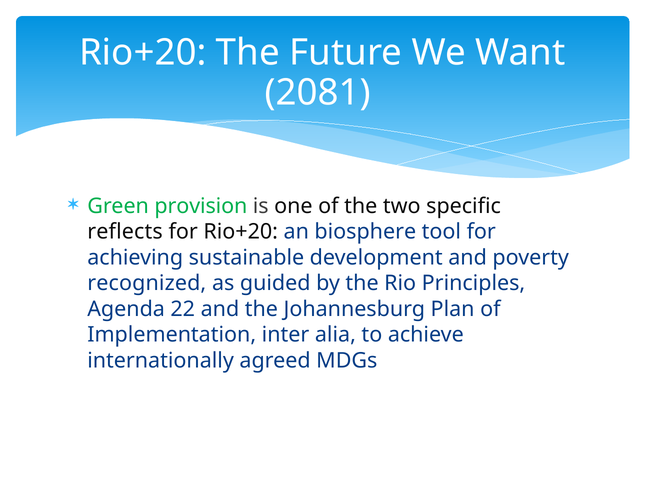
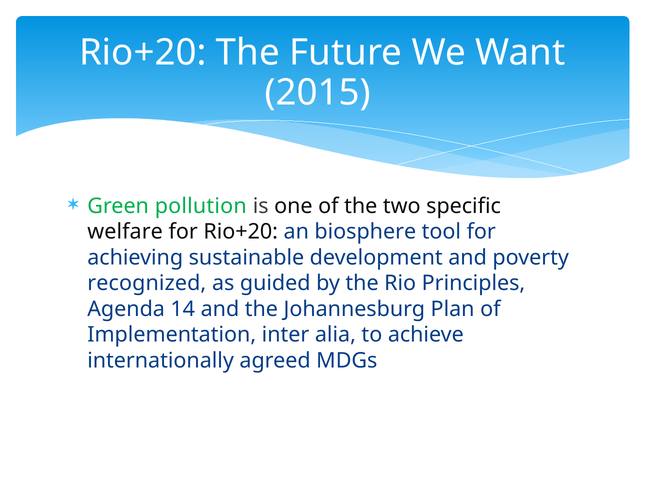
2081: 2081 -> 2015 (318, 93)
provision: provision -> pollution (201, 206)
reflects: reflects -> welfare (125, 232)
22: 22 -> 14 (183, 310)
